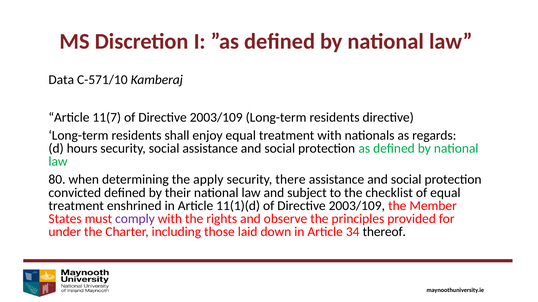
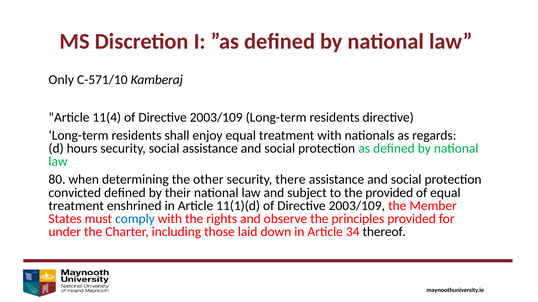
Data: Data -> Only (61, 80)
11(7: 11(7 -> 11(4 (107, 118)
apply: apply -> other (208, 180)
the checklist: checklist -> provided (389, 193)
comply colour: purple -> blue (135, 219)
